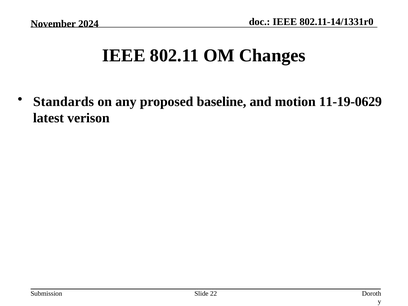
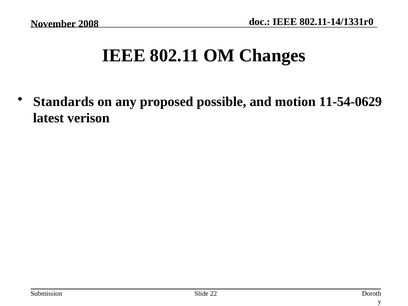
2024: 2024 -> 2008 (88, 24)
baseline: baseline -> possible (221, 102)
11-19-0629: 11-19-0629 -> 11-54-0629 (350, 102)
